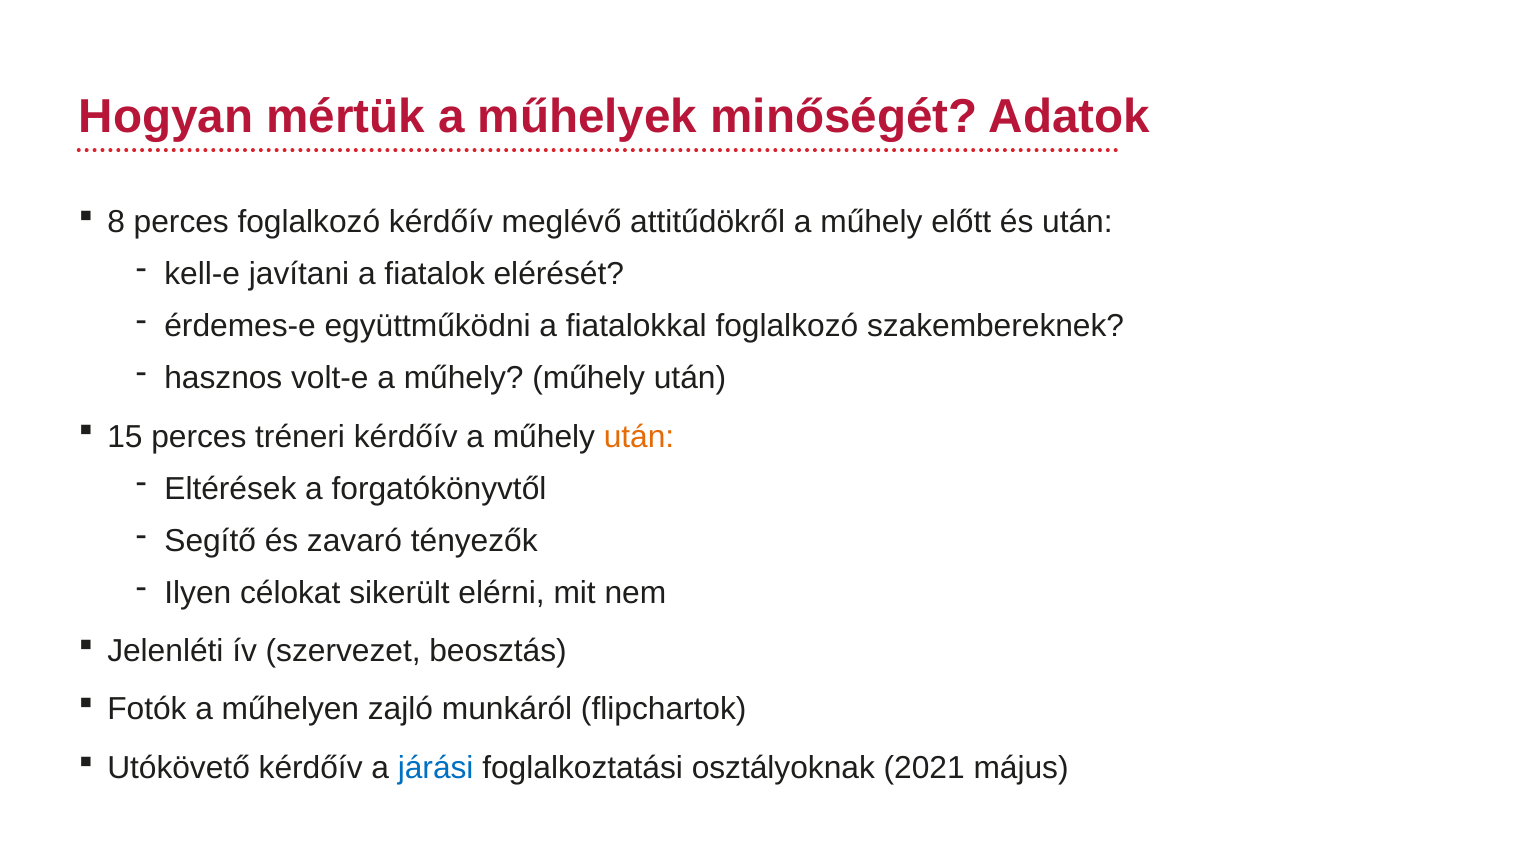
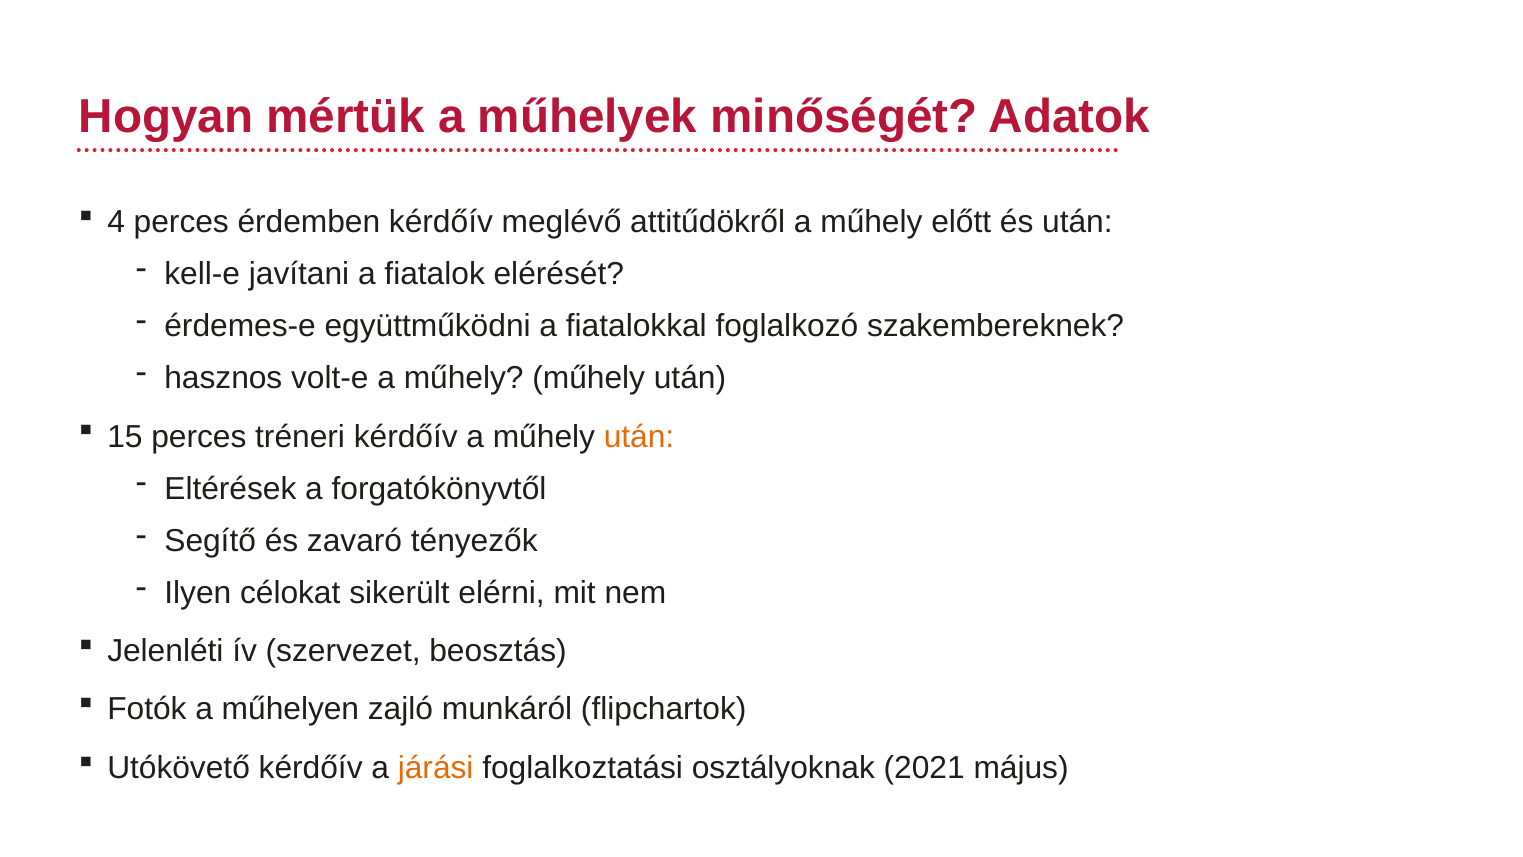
8: 8 -> 4 (116, 222)
perces foglalkozó: foglalkozó -> érdemben (309, 222)
járási colour: blue -> orange (436, 768)
